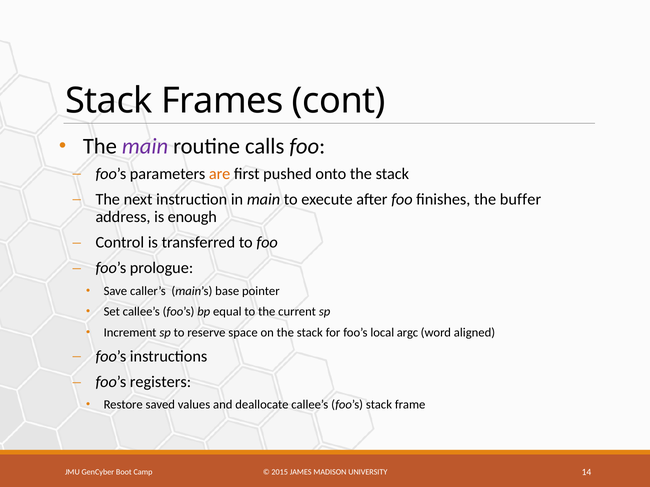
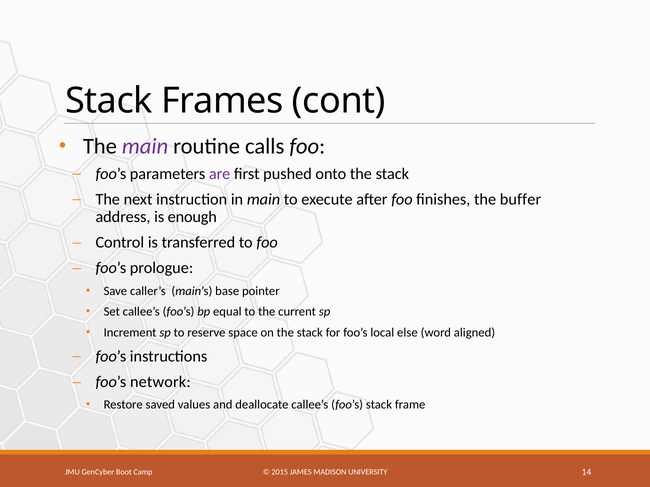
are colour: orange -> purple (220, 174)
argc: argc -> else (407, 333)
registers: registers -> network (160, 382)
